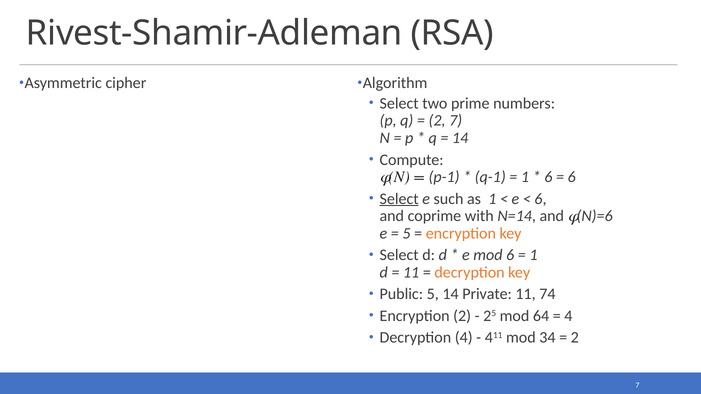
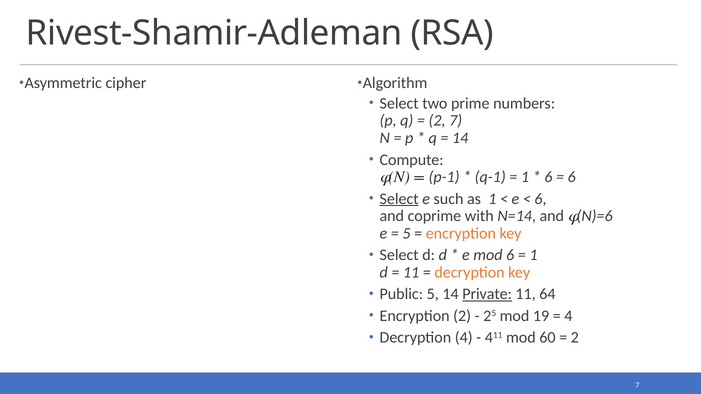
Private underline: none -> present (487, 294)
74: 74 -> 64 (547, 294)
64: 64 -> 19 (541, 316)
34: 34 -> 60 (547, 338)
